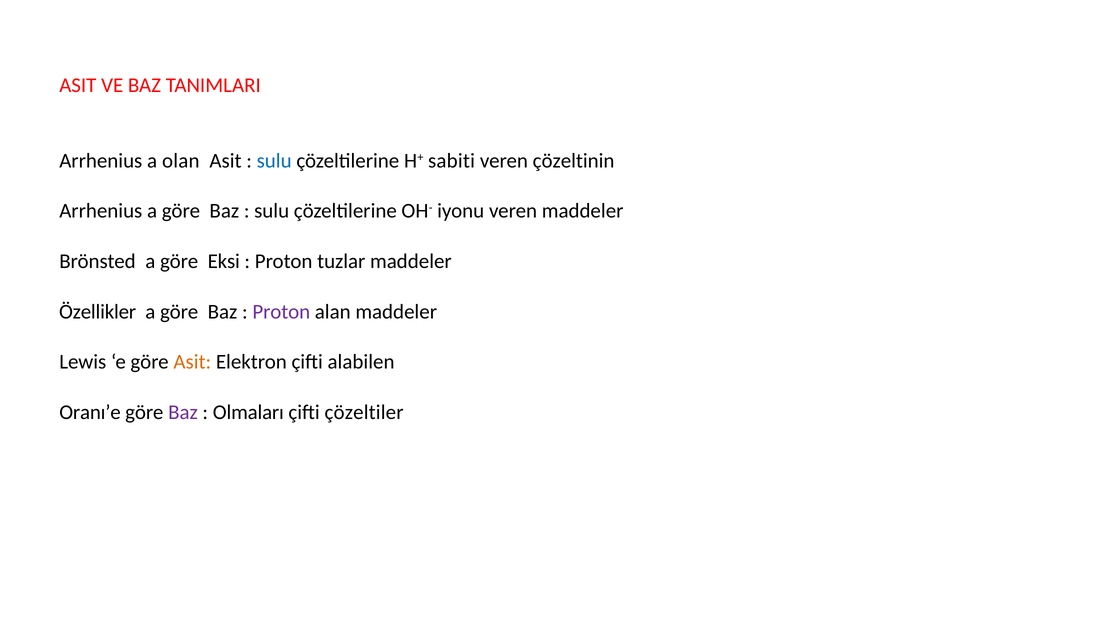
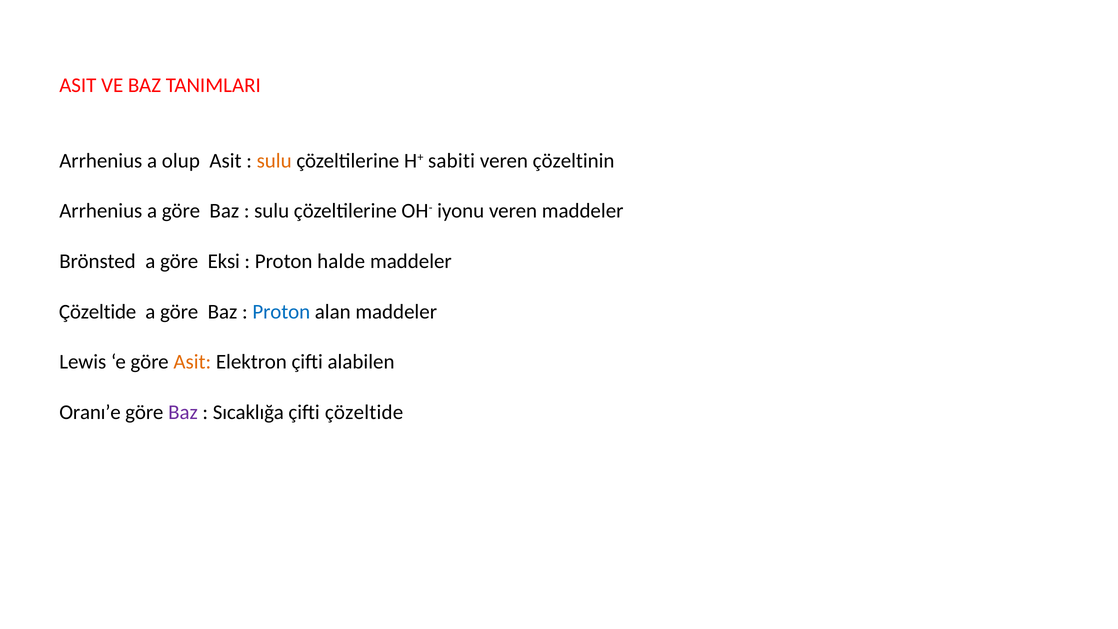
olan: olan -> olup (181, 161)
sulu colour: blue -> orange (274, 161)
tuzlar: tuzlar -> halde (341, 261)
Özellikler: Özellikler -> Çözeltide (98, 312)
Proton colour: purple -> blue (281, 312)
Olmaları: Olmaları -> Sıcaklığa (248, 412)
çifti çözeltiler: çözeltiler -> çözeltide (364, 412)
